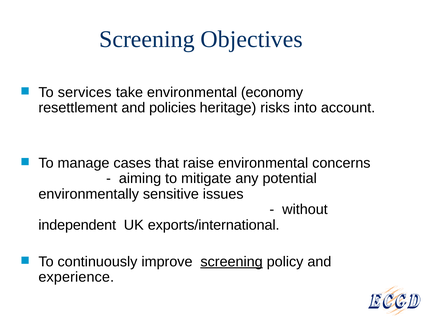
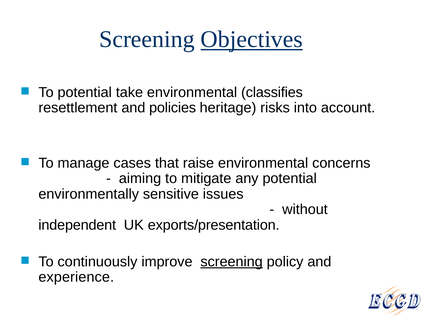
Objectives underline: none -> present (252, 39)
To services: services -> potential (85, 92)
economy: economy -> classifies (272, 92)
exports/international: exports/international -> exports/presentation (214, 225)
